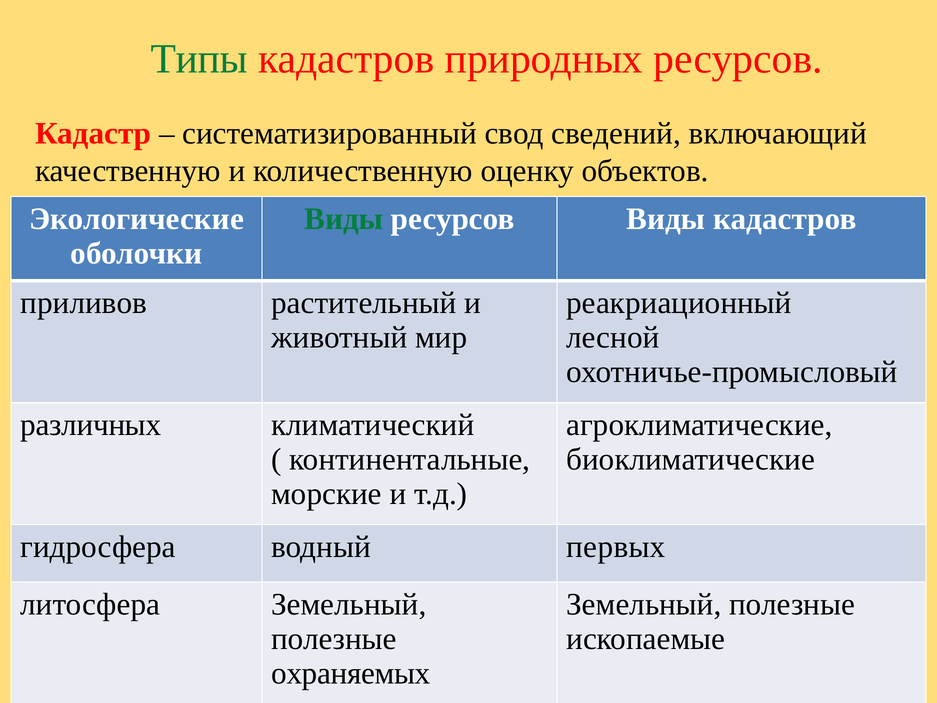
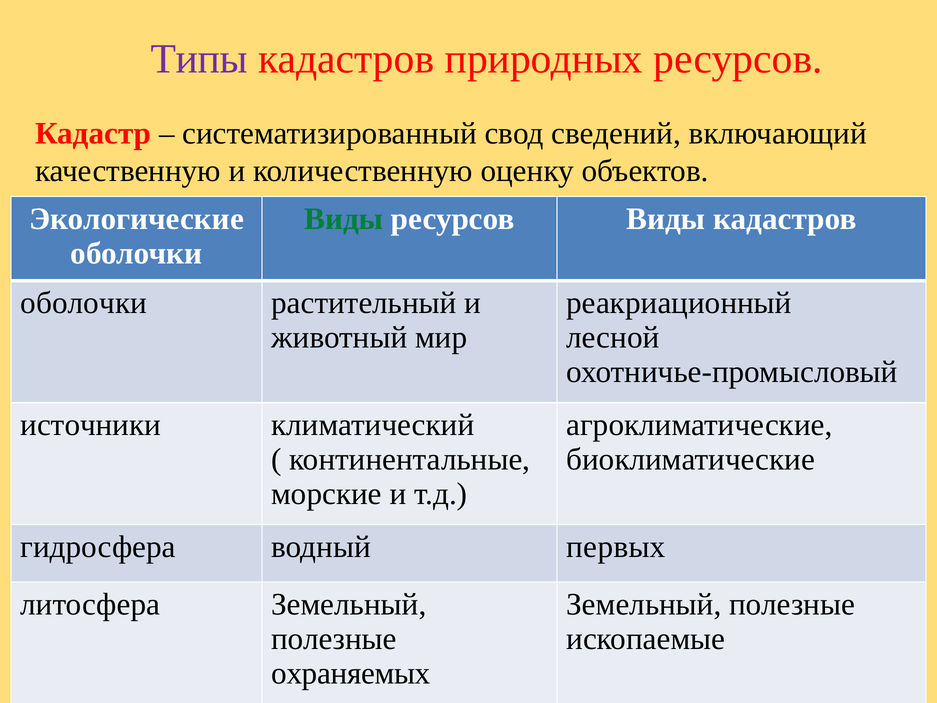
Типы colour: green -> purple (199, 59)
приливов: приливов -> оболочки (84, 303)
различных: различных -> источники (91, 425)
